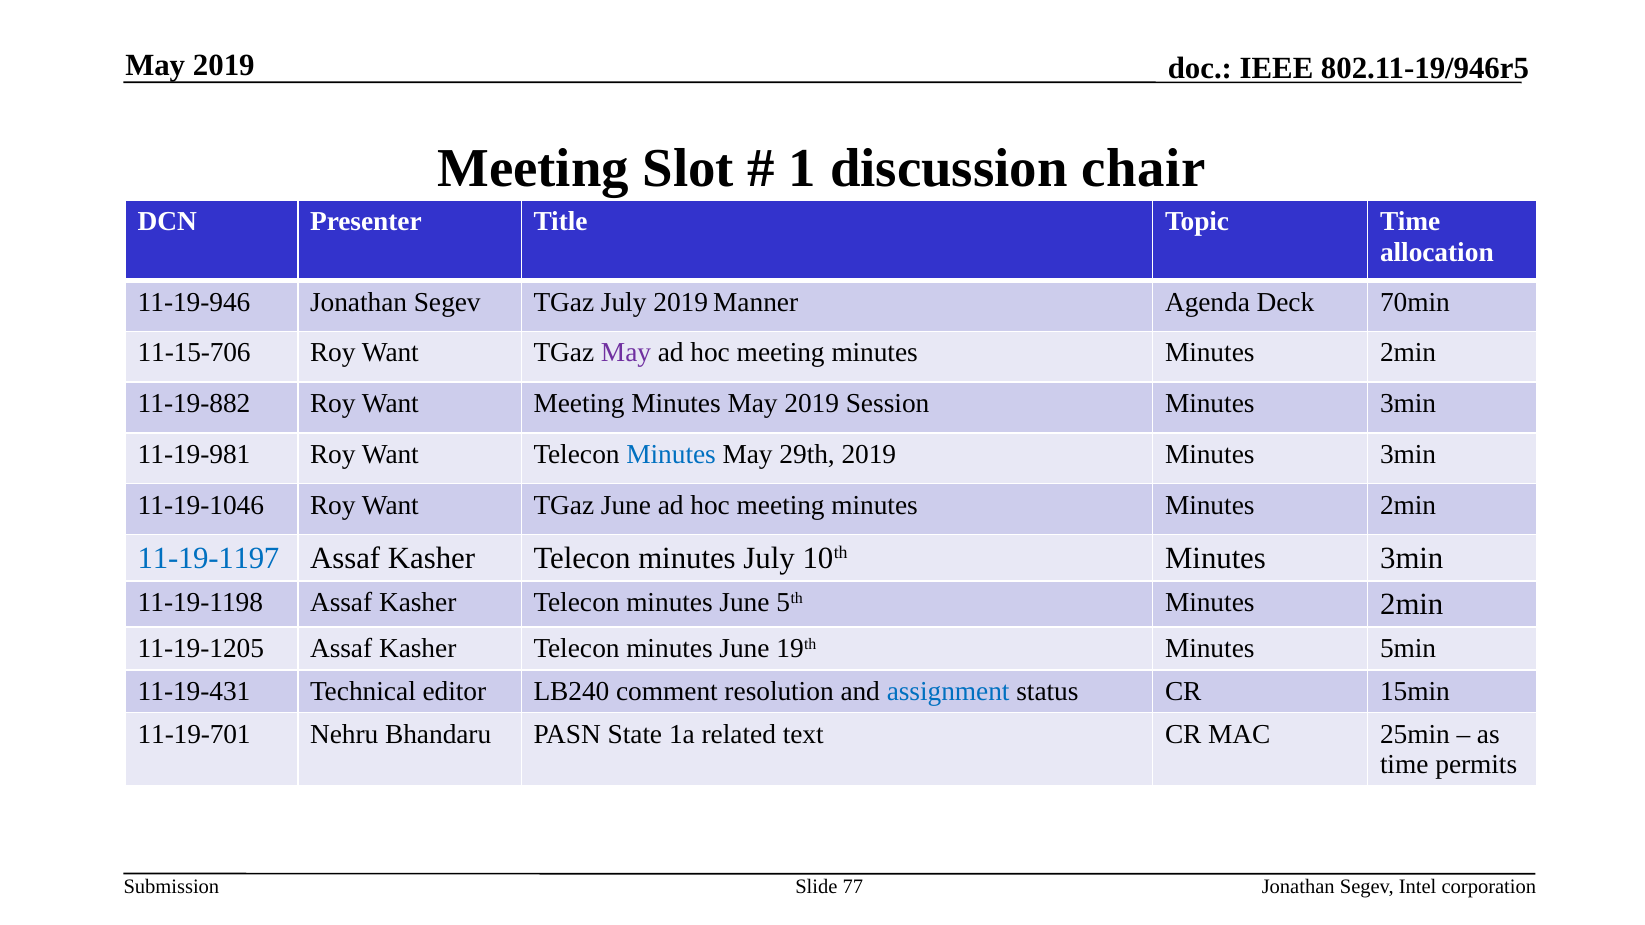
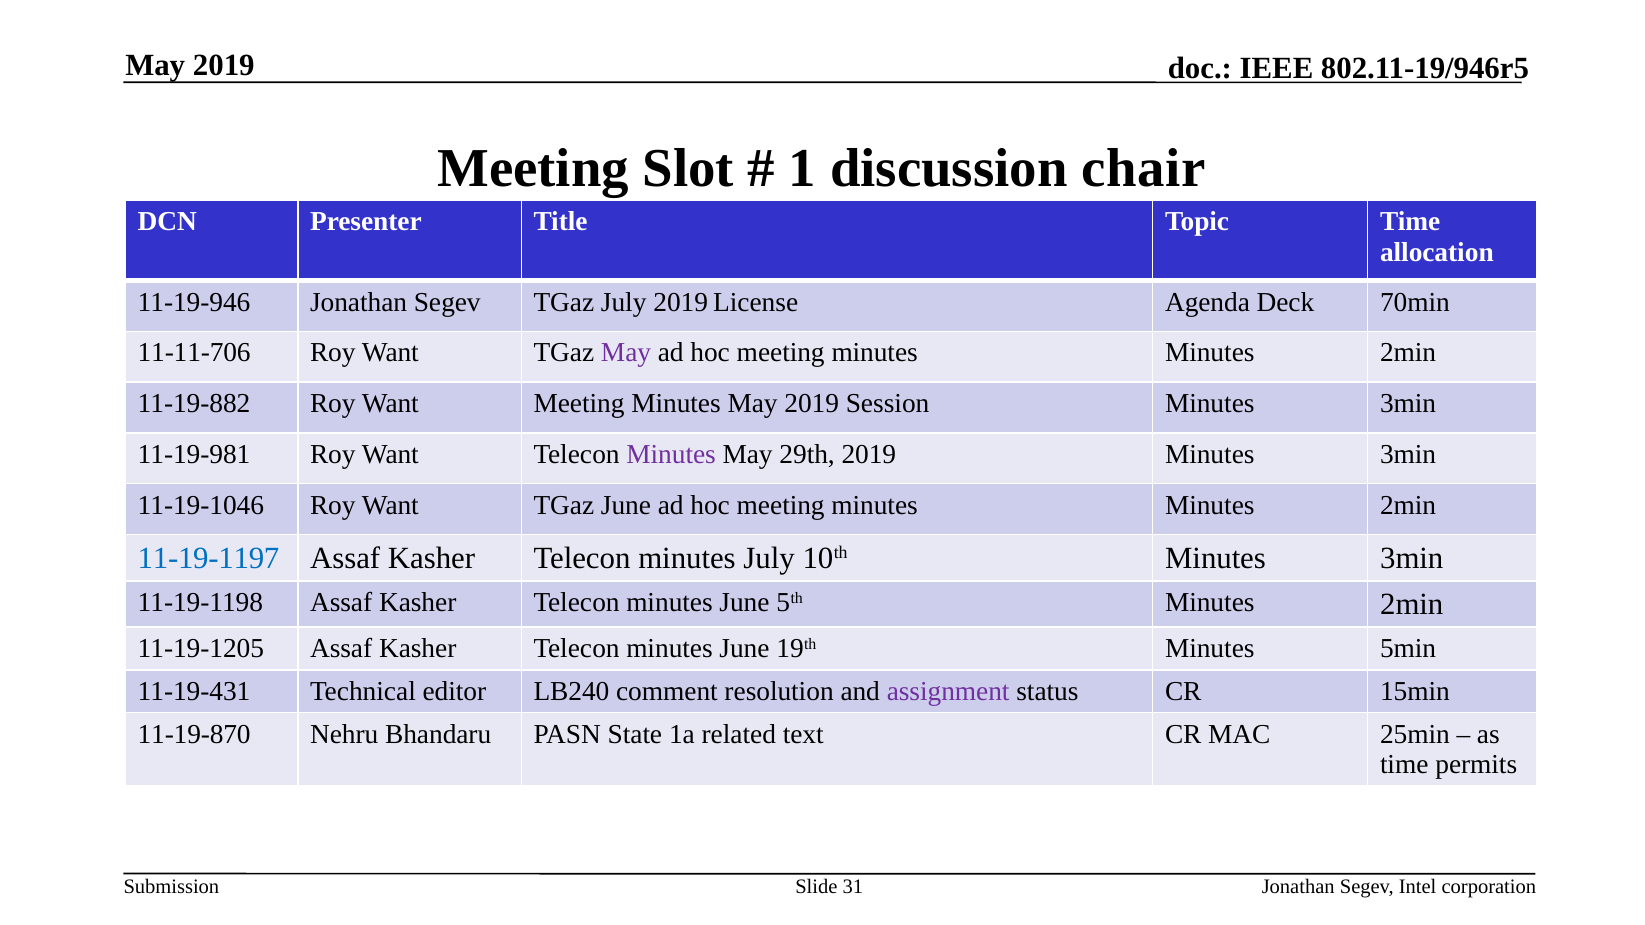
Manner: Manner -> License (756, 302)
11-15-706: 11-15-706 -> 11-11-706 (194, 353)
Minutes colour: blue -> purple (671, 455)
assignment colour: blue -> purple (948, 692)
11-19-701: 11-19-701 -> 11-19-870 (194, 734)
77: 77 -> 31 (853, 887)
